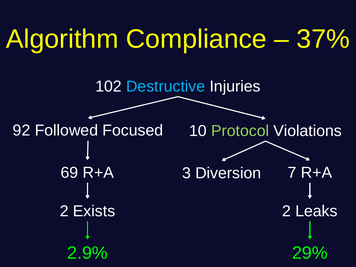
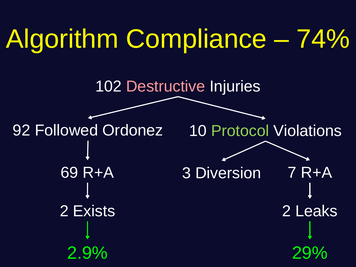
37%: 37% -> 74% (323, 39)
Destructive colour: light blue -> pink (166, 87)
Focused: Focused -> Ordonez (133, 131)
